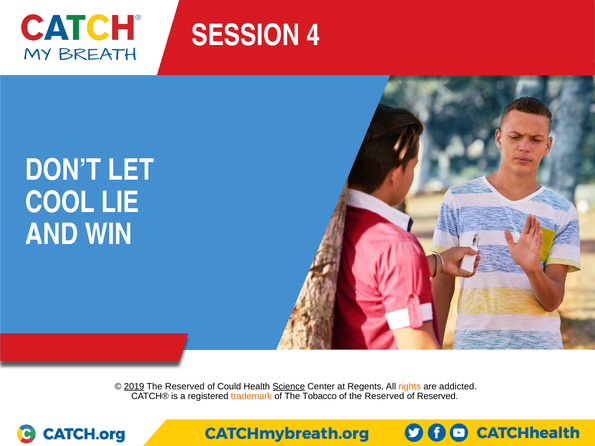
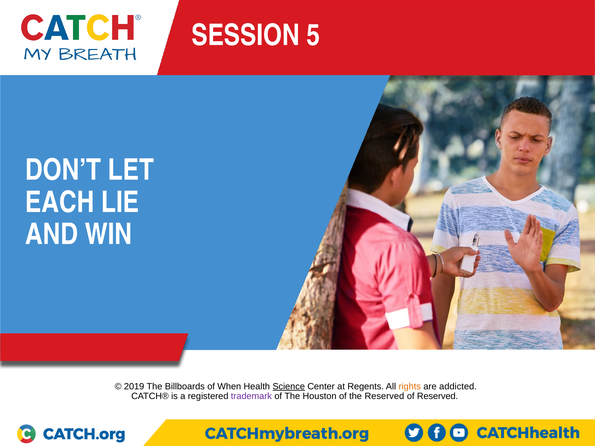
4: 4 -> 5 (313, 35)
COOL: COOL -> EACH (60, 202)
2019 underline: present -> none (134, 387)
Reserved: Reserved -> Billboards (185, 387)
Could: Could -> When (229, 387)
trademark colour: orange -> purple (251, 396)
Tobacco: Tobacco -> Houston (320, 396)
